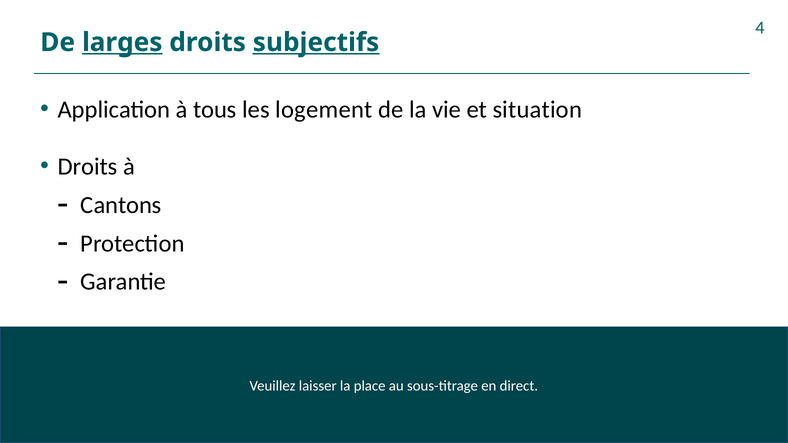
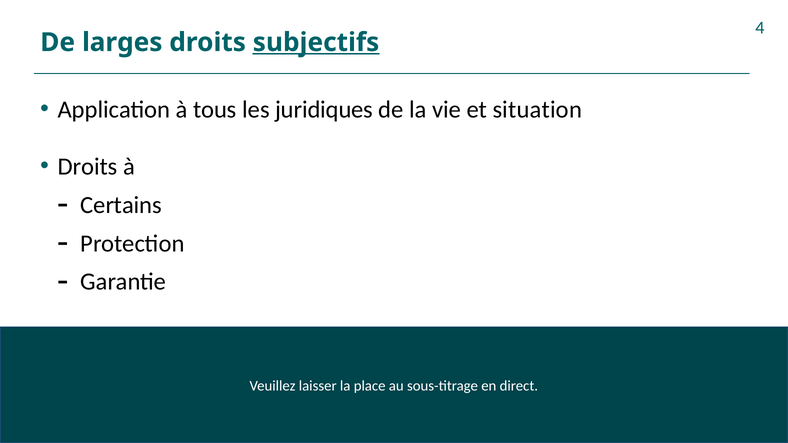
larges underline: present -> none (122, 42)
logement: logement -> juridiques (324, 110)
Cantons: Cantons -> Certains (121, 205)
